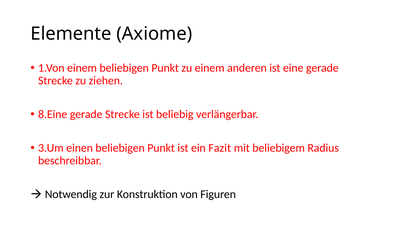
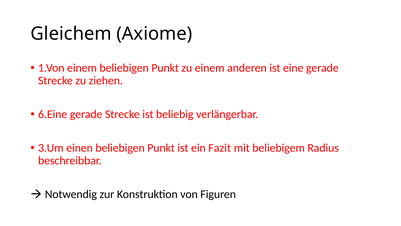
Elemente: Elemente -> Gleichem (71, 34)
8.Eine: 8.Eine -> 6.Eine (53, 114)
